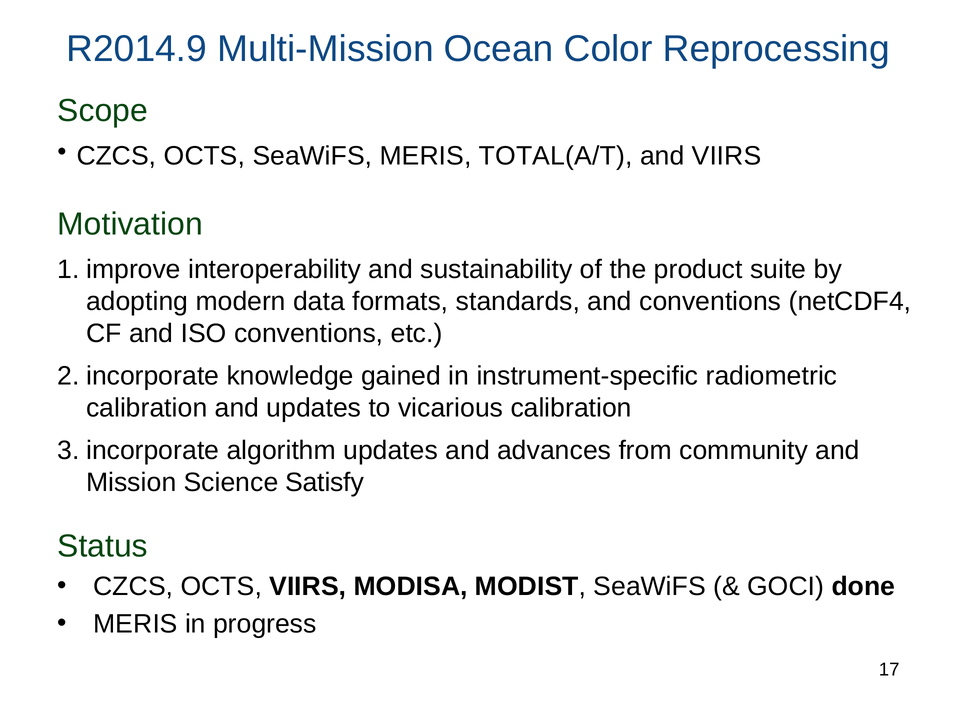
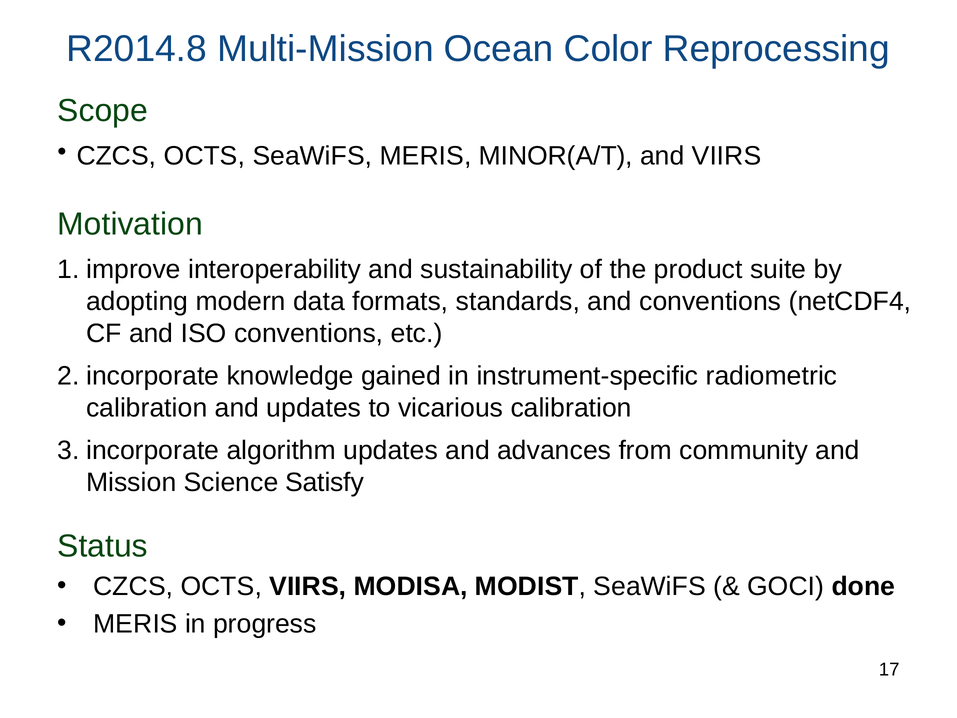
R2014.9: R2014.9 -> R2014.8 (137, 49)
TOTAL(A/T: TOTAL(A/T -> MINOR(A/T (556, 156)
